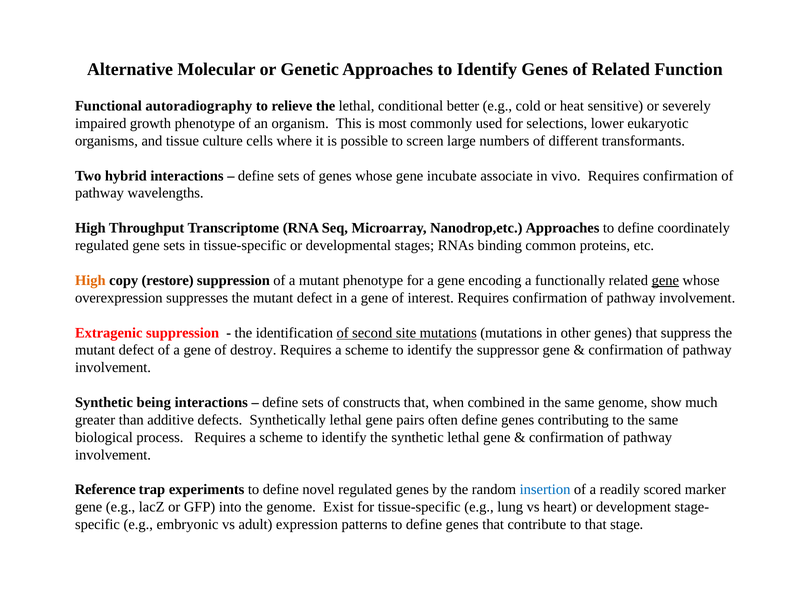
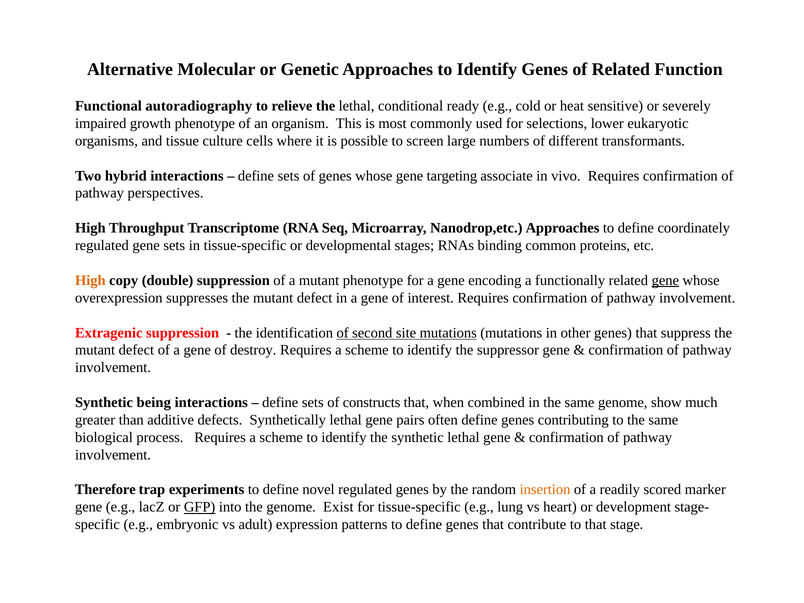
better: better -> ready (463, 106)
incubate: incubate -> targeting (452, 176)
wavelengths: wavelengths -> perspectives (166, 193)
restore: restore -> double (168, 280)
Reference: Reference -> Therefore (105, 490)
insertion colour: blue -> orange (545, 490)
GFP underline: none -> present (200, 507)
